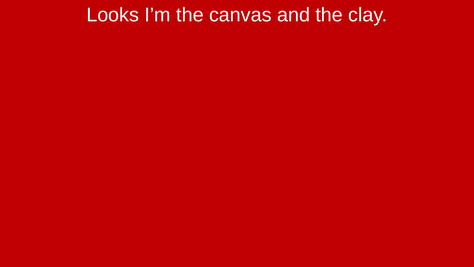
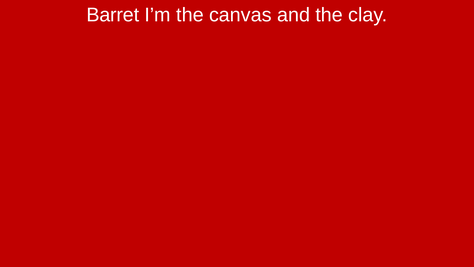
Looks: Looks -> Barret (113, 15)
